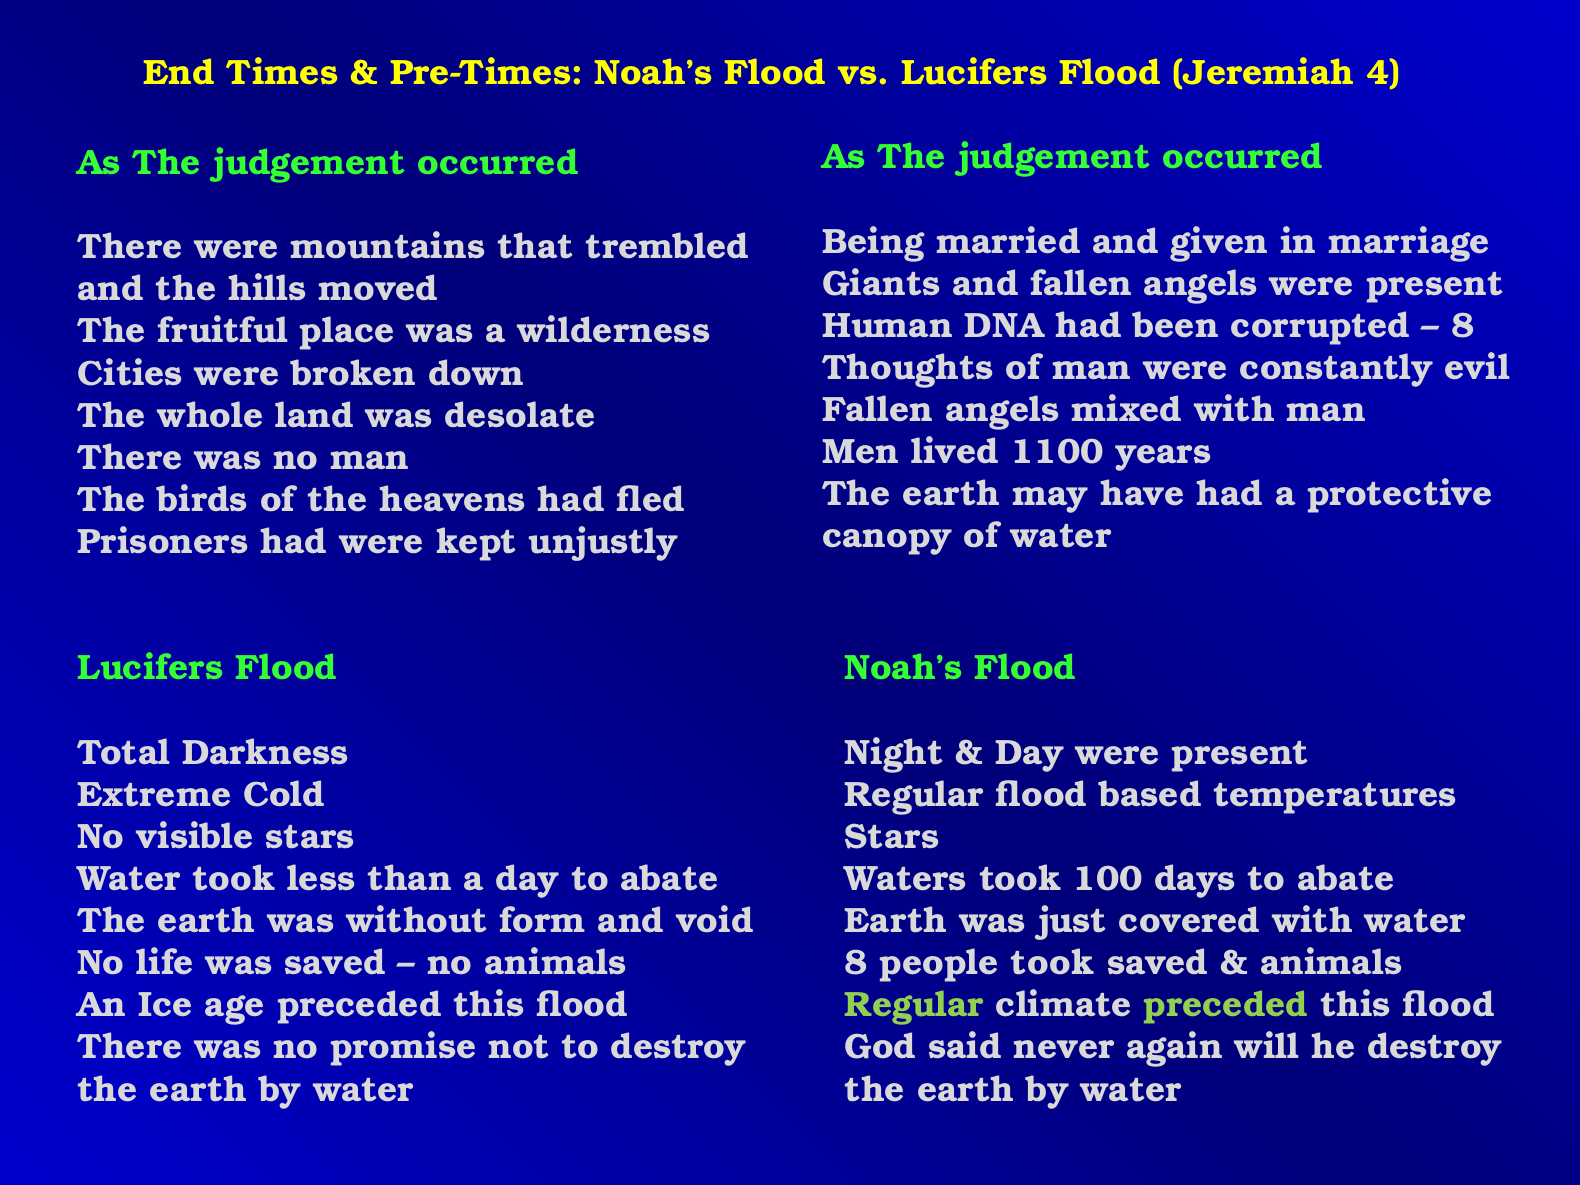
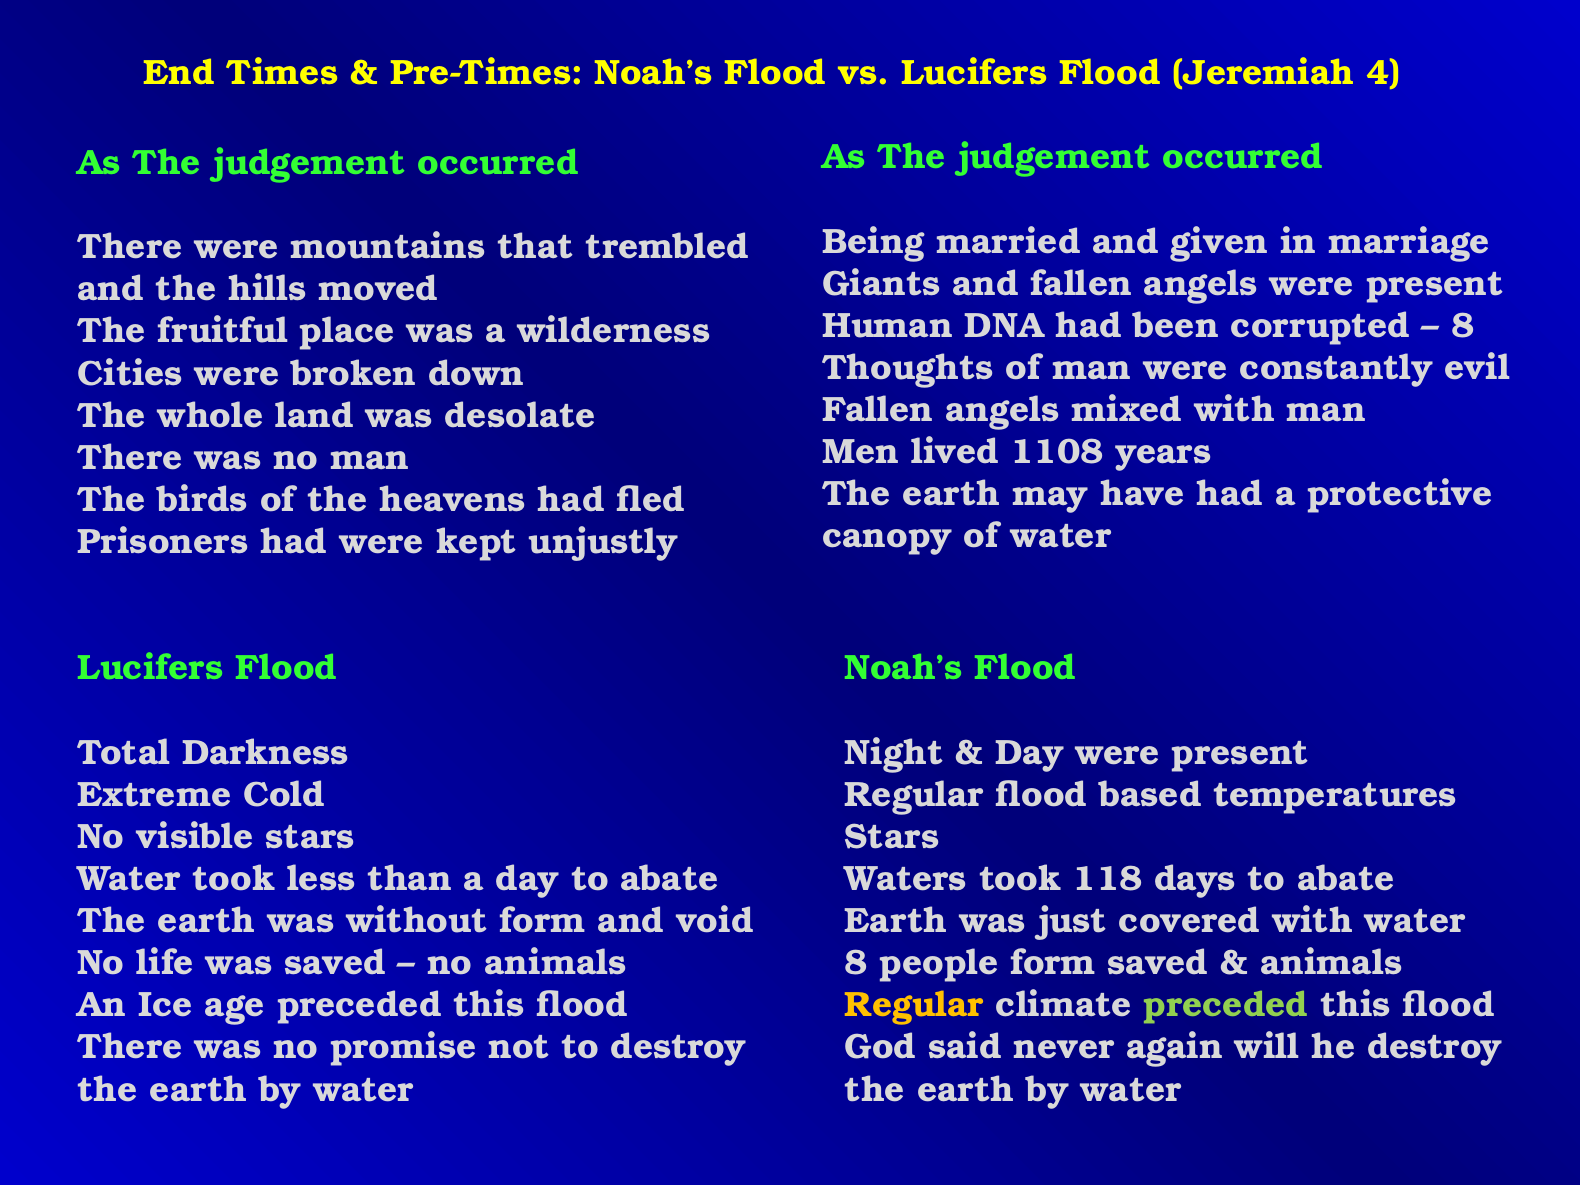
1100: 1100 -> 1108 (1057, 452)
100: 100 -> 118 (1108, 879)
people took: took -> form (1053, 963)
Regular colour: light green -> yellow (914, 1005)
